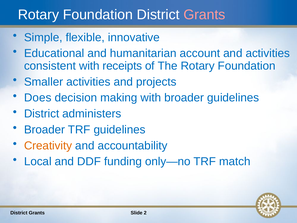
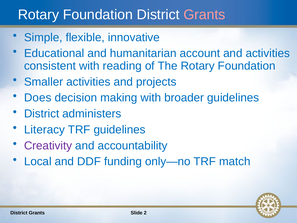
receipts: receipts -> reading (122, 66)
Broader: Broader -> Literacy (44, 130)
Creativity colour: orange -> purple (48, 145)
